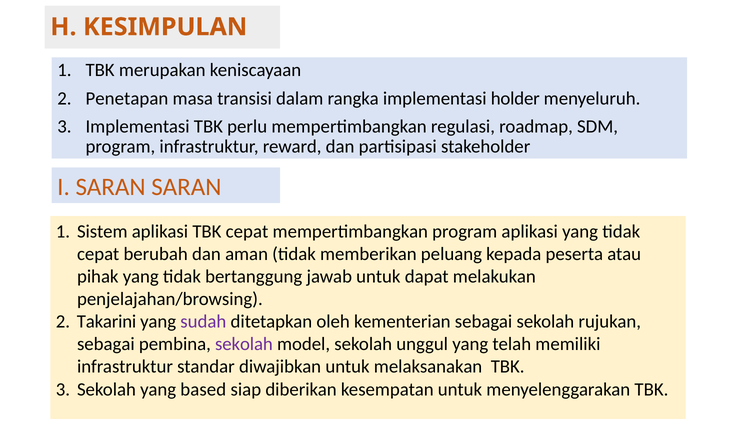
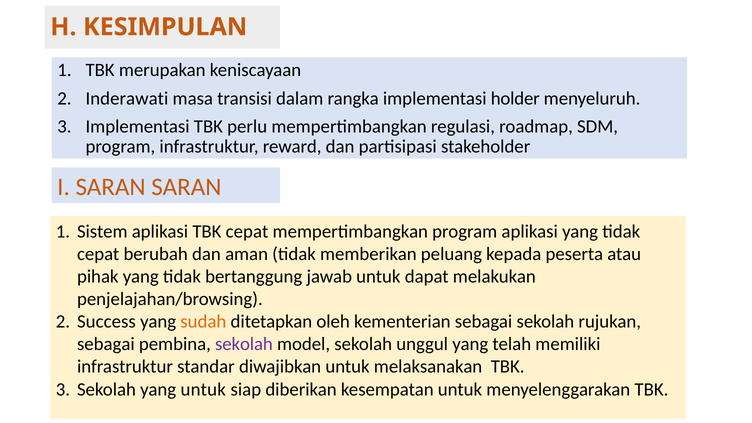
Penetapan: Penetapan -> Inderawati (127, 98)
Takarini: Takarini -> Success (106, 322)
sudah colour: purple -> orange (203, 322)
yang based: based -> untuk (203, 389)
